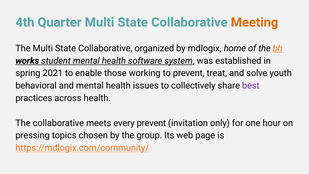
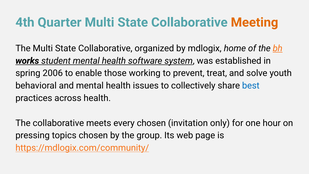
2021: 2021 -> 2006 (53, 73)
best colour: purple -> blue (251, 86)
every prevent: prevent -> chosen (151, 123)
